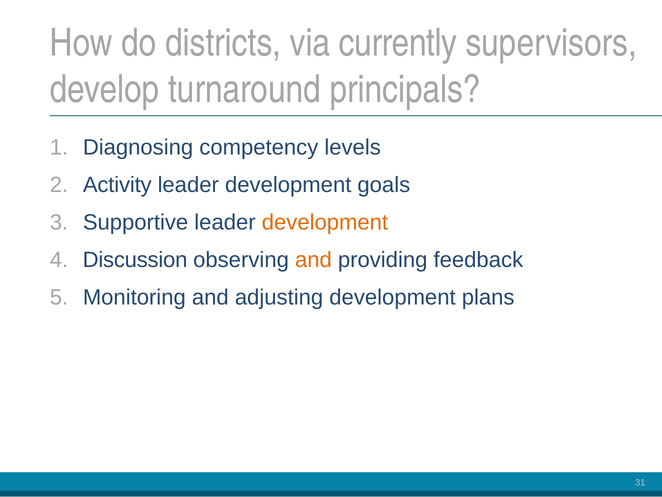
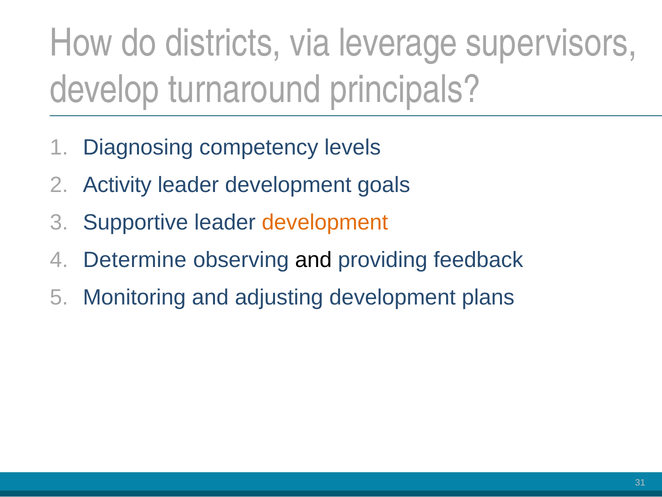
currently: currently -> leverage (398, 43)
Discussion: Discussion -> Determine (135, 260)
and colour: orange -> black (313, 260)
